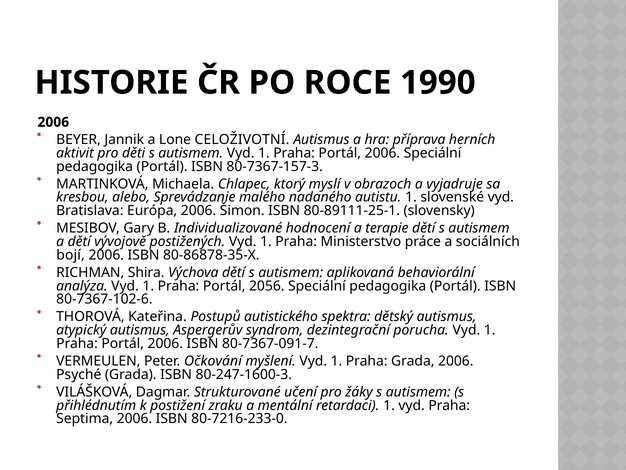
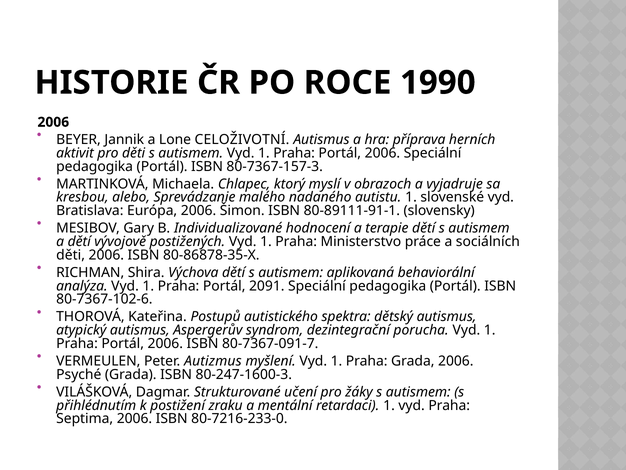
80-89111-25-1: 80-89111-25-1 -> 80-89111-91-1 (352, 211)
bojí: bojí -> děti (71, 255)
2056: 2056 -> 2091 (267, 286)
Očkování: Očkování -> Autizmus (213, 361)
